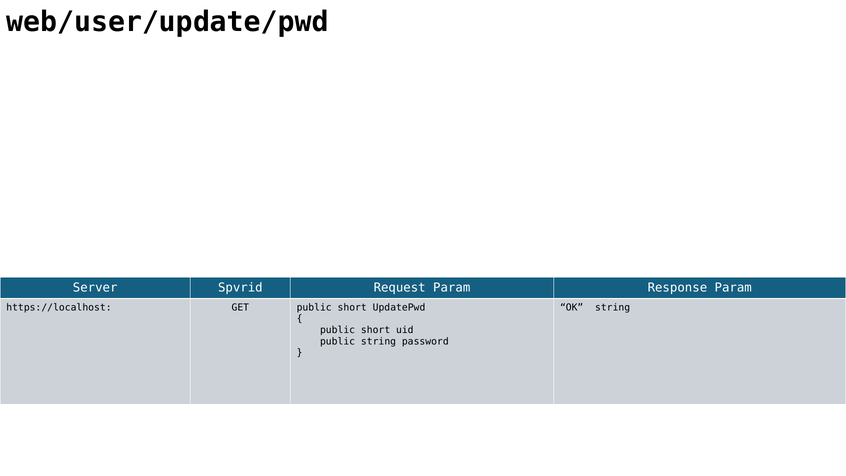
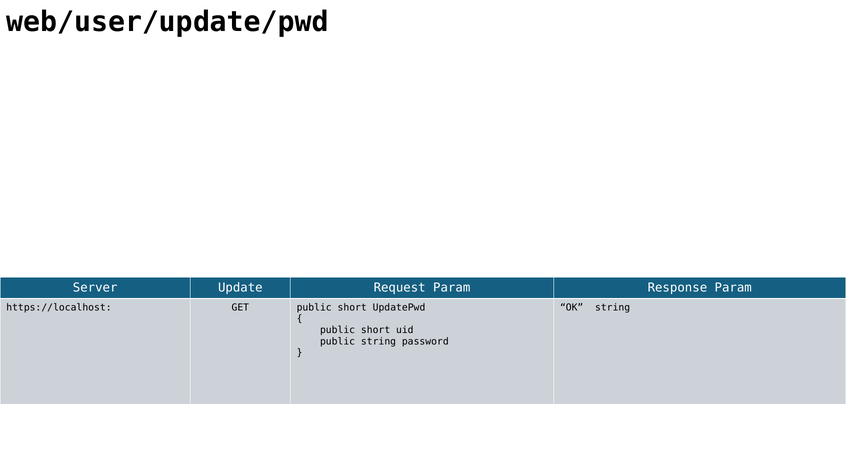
Spvrid: Spvrid -> Update (240, 288)
